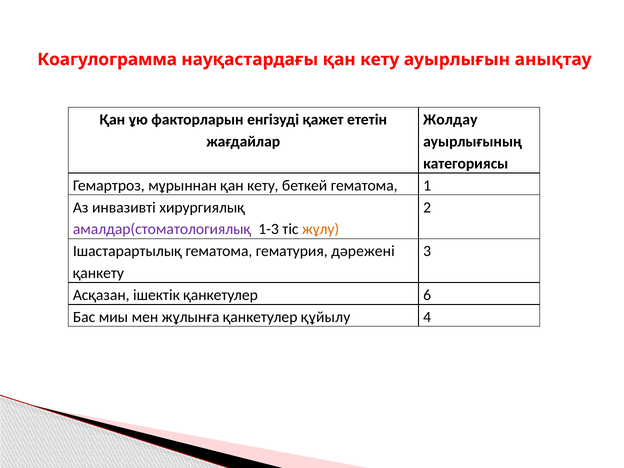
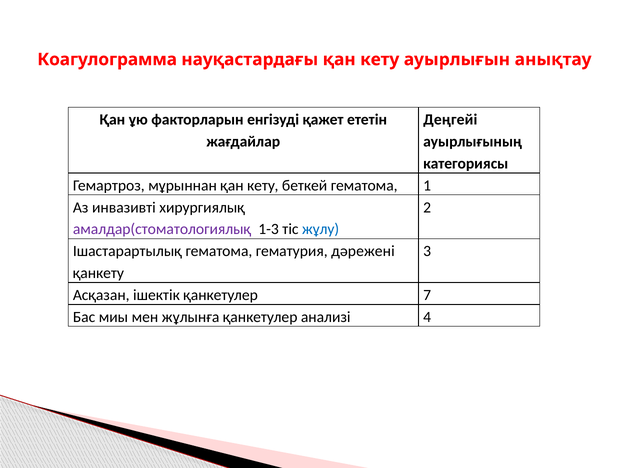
Жолдау: Жолдау -> Деңгейі (450, 120)
жұлу colour: orange -> blue (321, 229)
6: 6 -> 7 (427, 295)
құйылу: құйылу -> анализі (326, 317)
